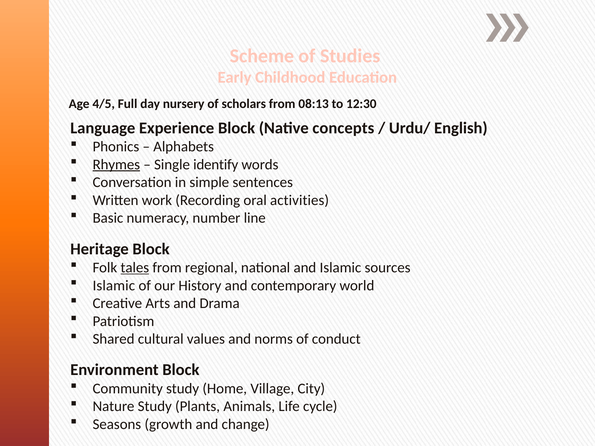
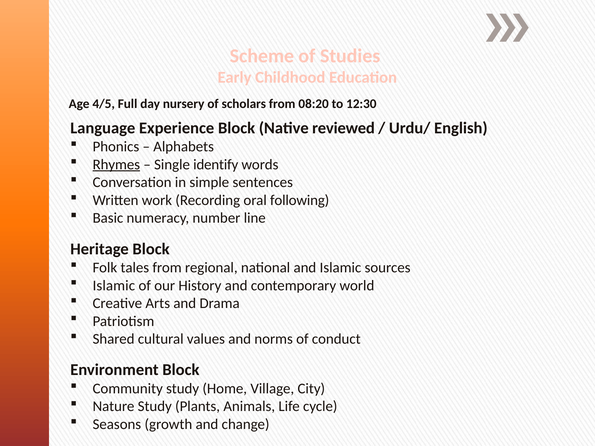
08:13: 08:13 -> 08:20 (314, 104)
concepts: concepts -> reviewed (343, 128)
activities: activities -> following (300, 200)
tales underline: present -> none (135, 268)
